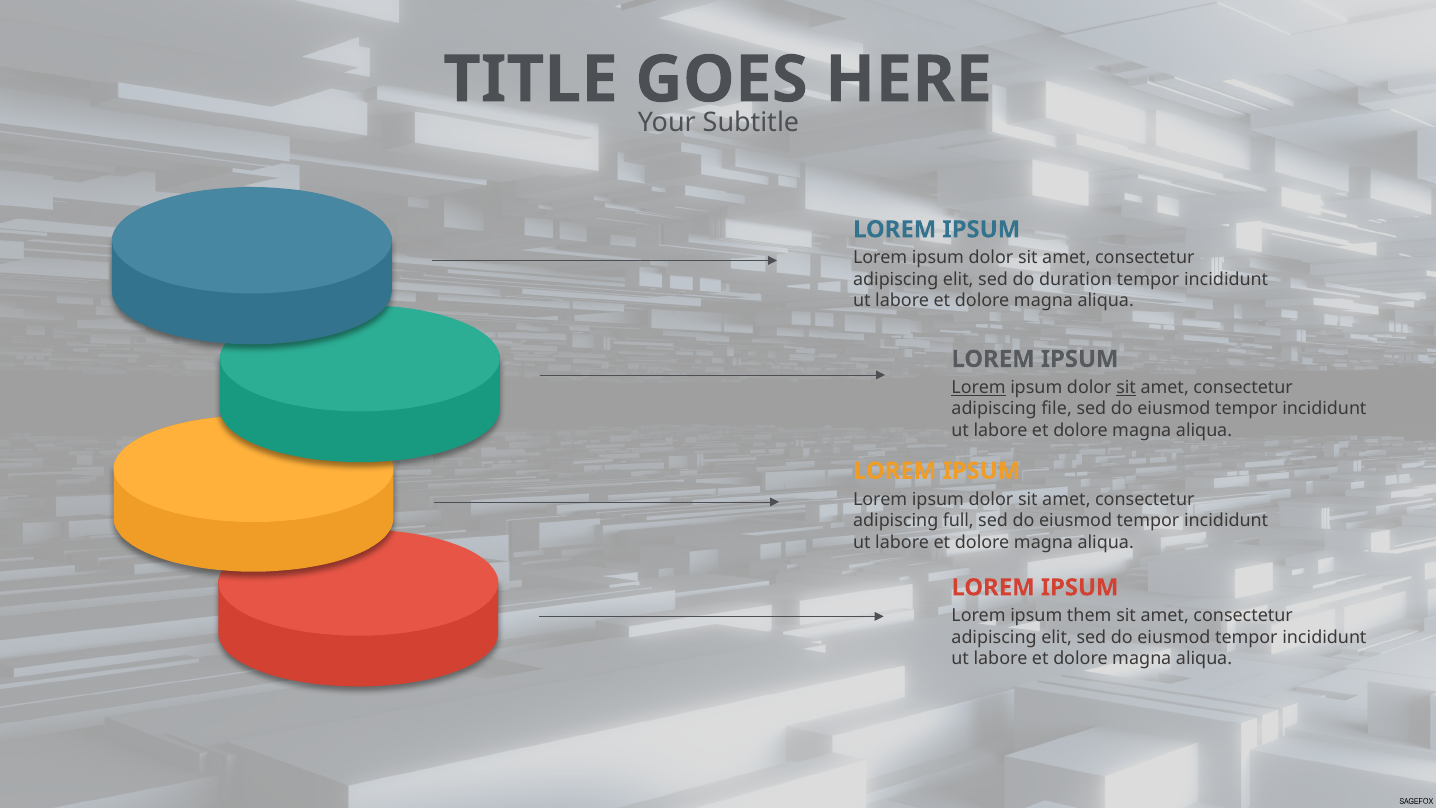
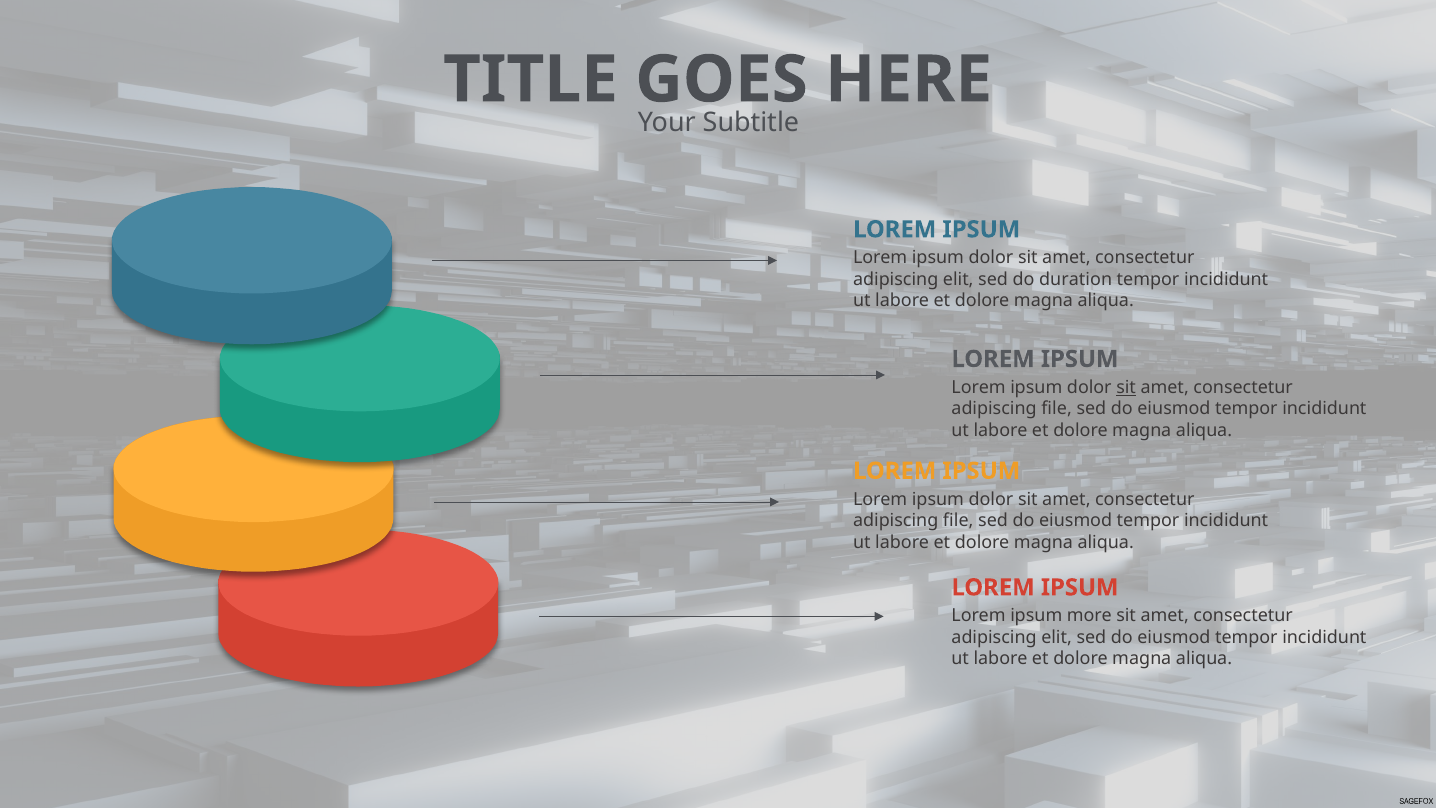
Lorem underline: present -> none (979, 387)
full: full -> file (958, 521)
them: them -> more (1089, 616)
